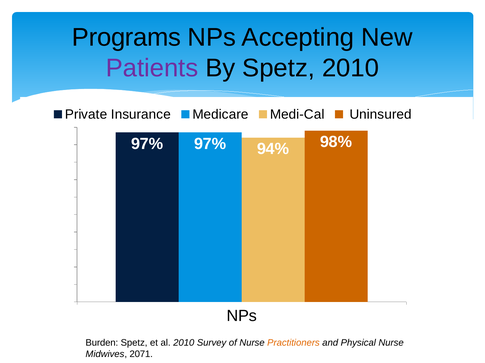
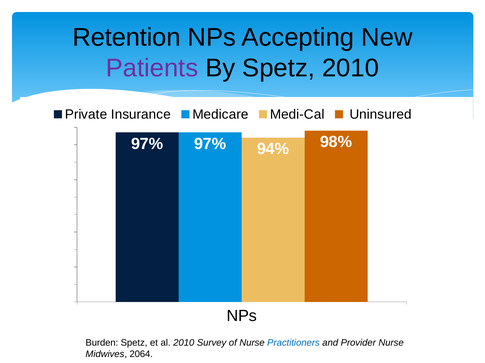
Programs: Programs -> Retention (126, 38)
Practitioners colour: orange -> blue (293, 343)
Physical: Physical -> Provider (358, 343)
2071: 2071 -> 2064 (141, 355)
